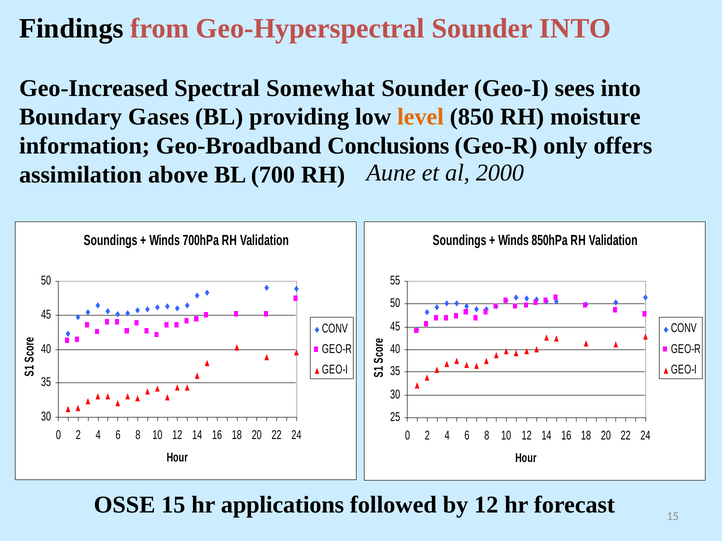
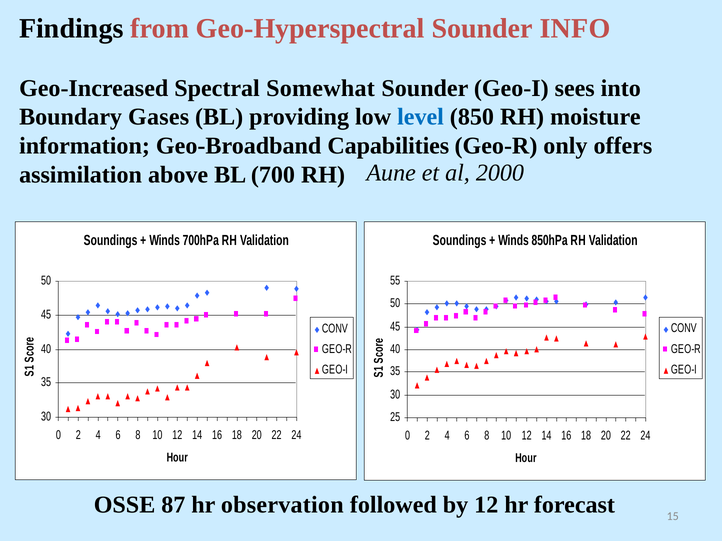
Sounder INTO: INTO -> INFO (575, 28)
level colour: orange -> blue (421, 117)
Conclusions: Conclusions -> Capabilities (388, 146)
OSSE 15: 15 -> 87 (173, 505)
applications: applications -> observation (282, 505)
